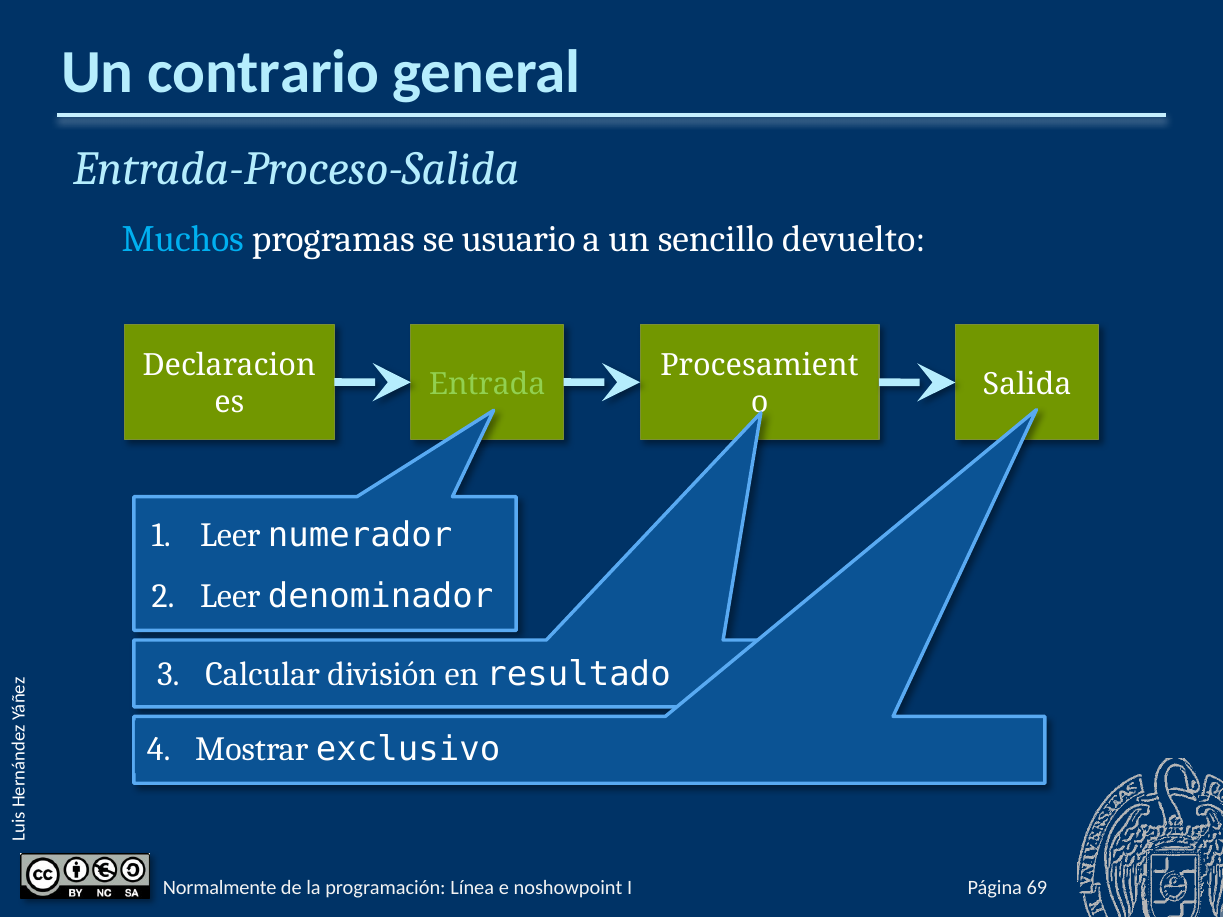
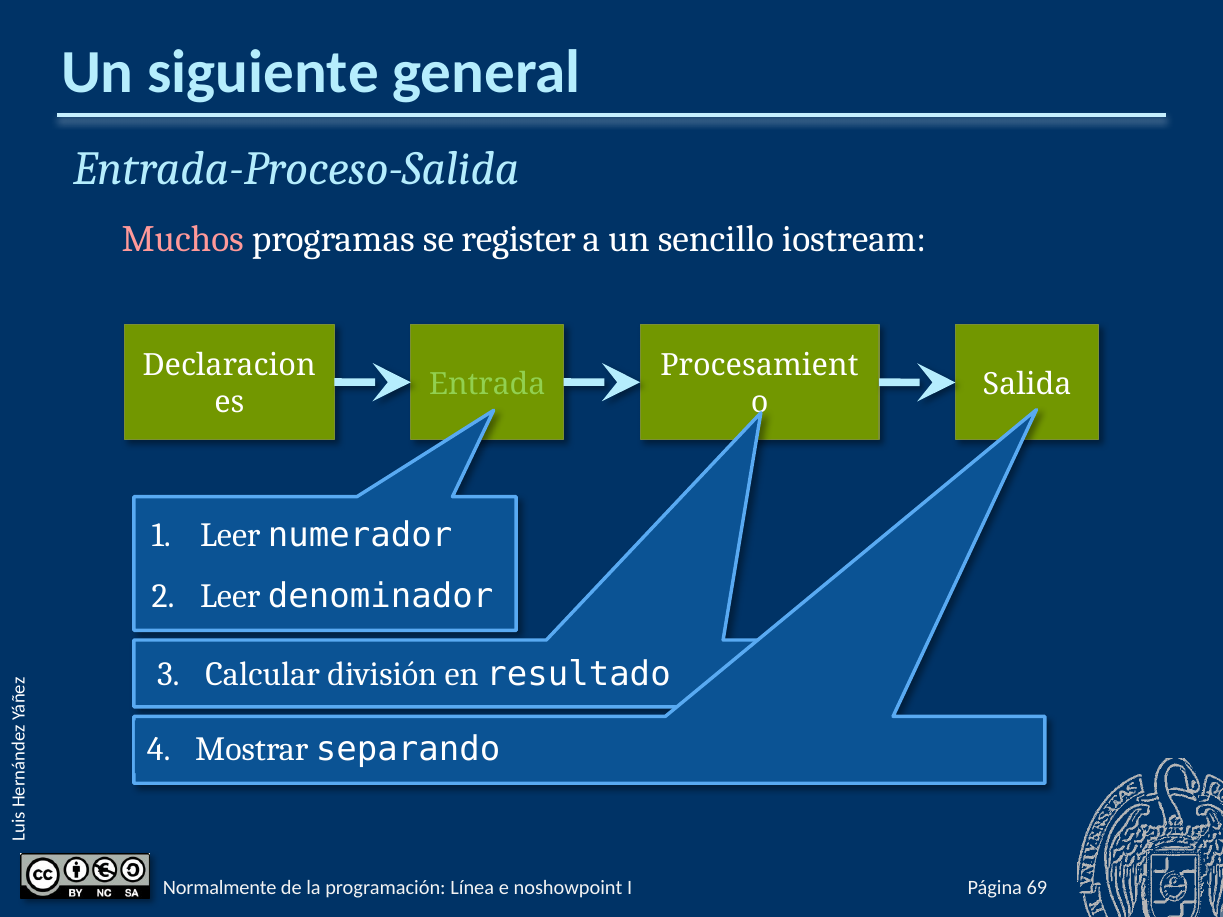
contrario: contrario -> siguiente (263, 73)
Muchos colour: light blue -> pink (183, 240)
usuario: usuario -> register (519, 240)
devuelto: devuelto -> iostream (854, 240)
exclusivo: exclusivo -> separando (408, 749)
